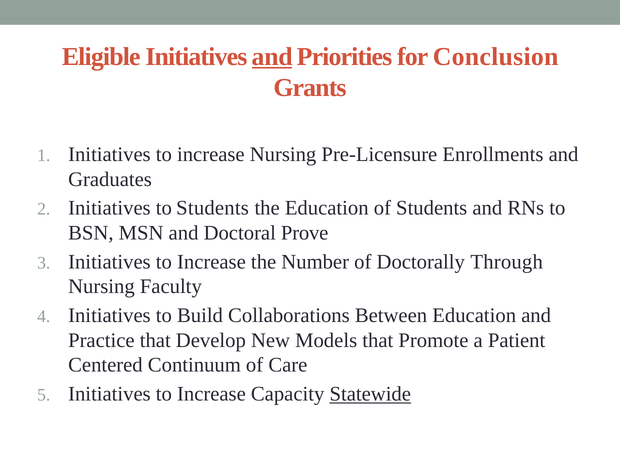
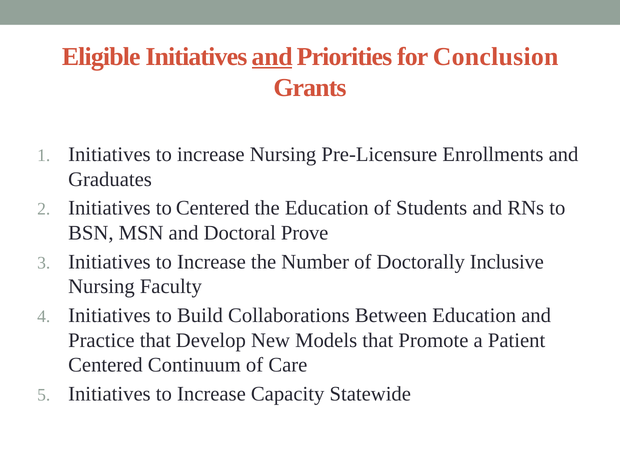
to Students: Students -> Centered (213, 208)
Through: Through -> Inclusive (507, 262)
Statewide underline: present -> none (370, 394)
